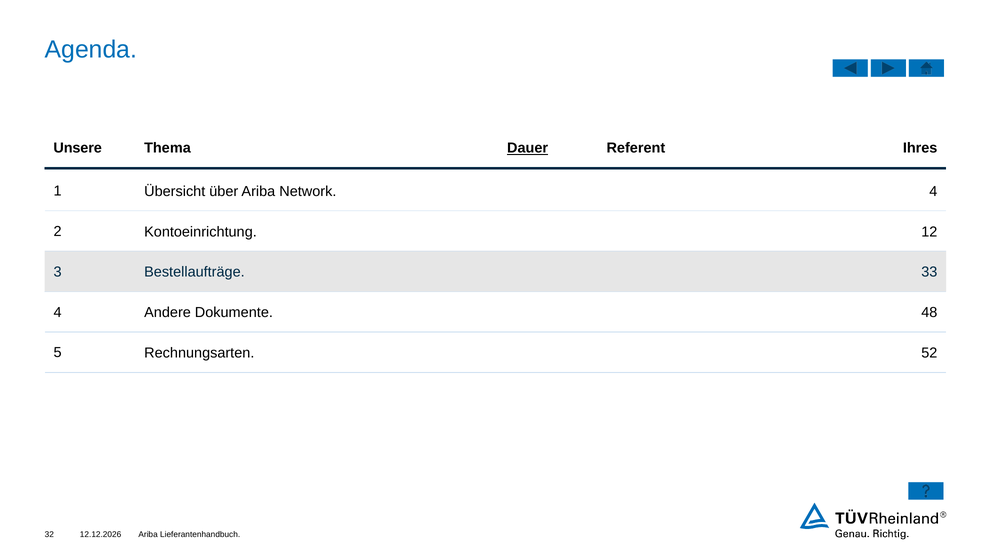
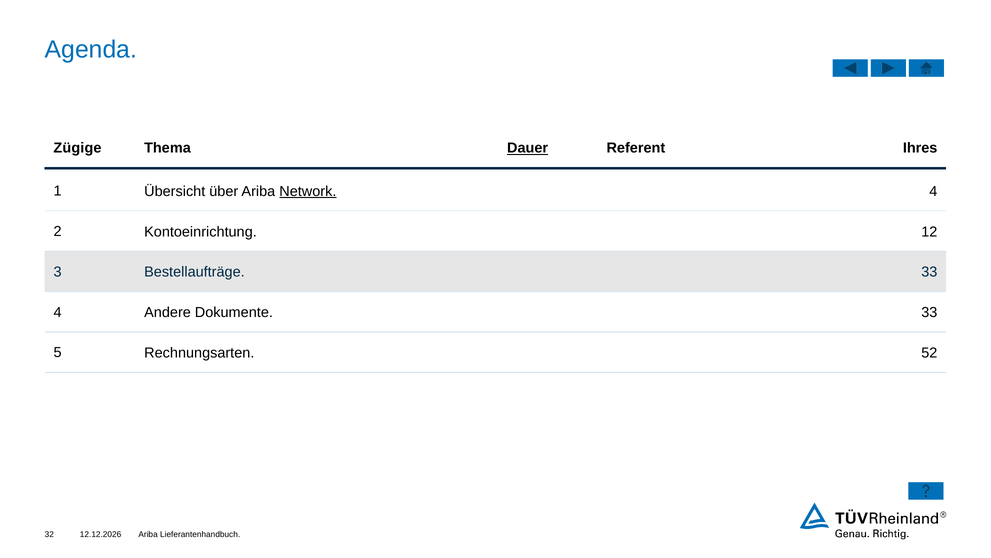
Unsere: Unsere -> Zügige (77, 148)
Network underline: none -> present (308, 191)
4 48: 48 -> 33 (929, 312)
